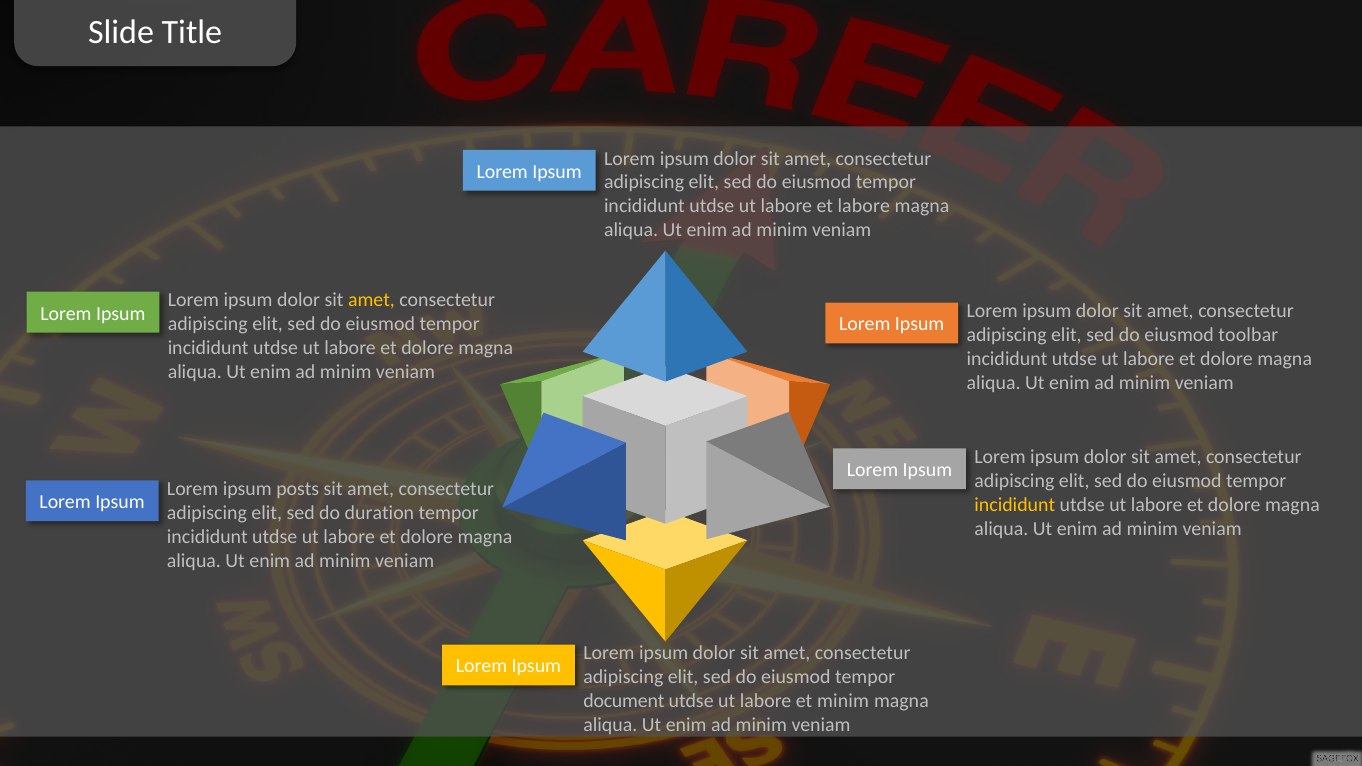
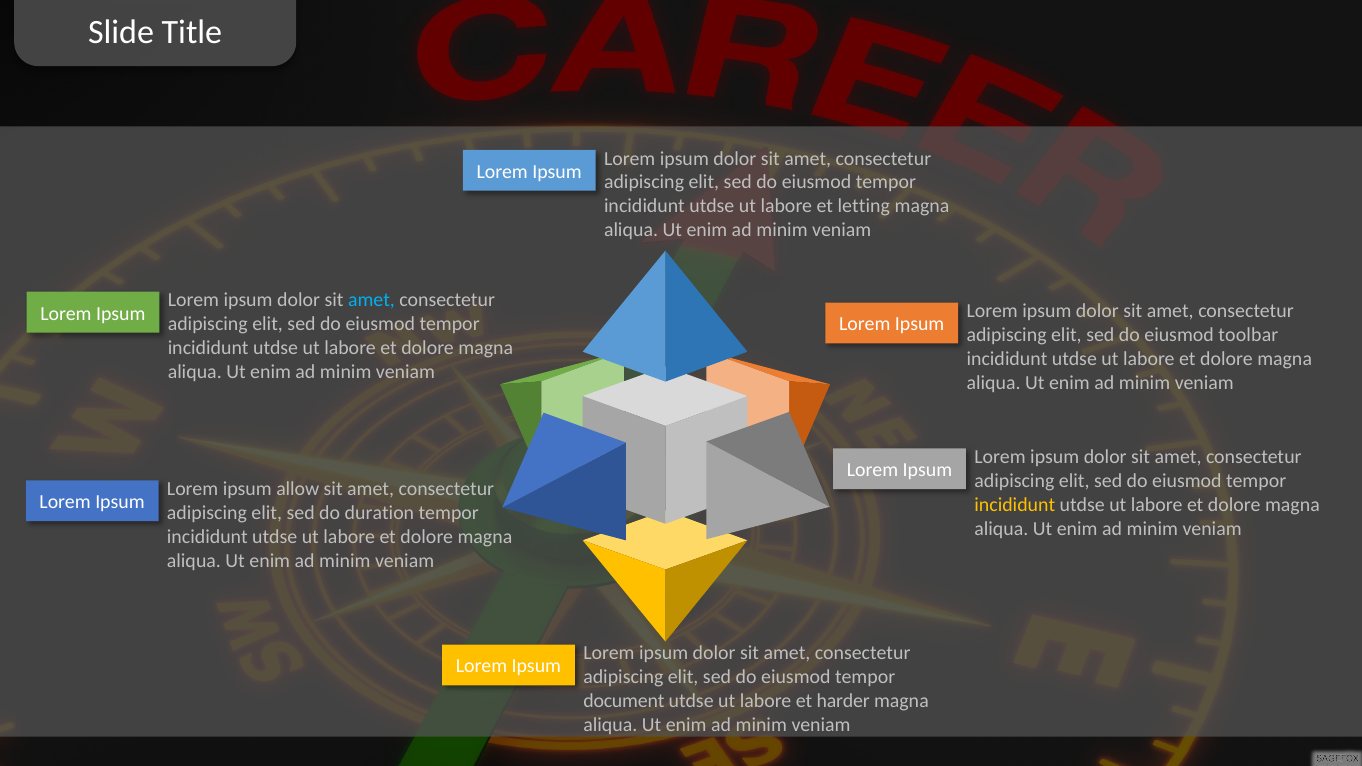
et labore: labore -> letting (864, 206)
amet colour: yellow -> light blue (371, 300)
posts: posts -> allow (298, 489)
et minim: minim -> harder (843, 701)
